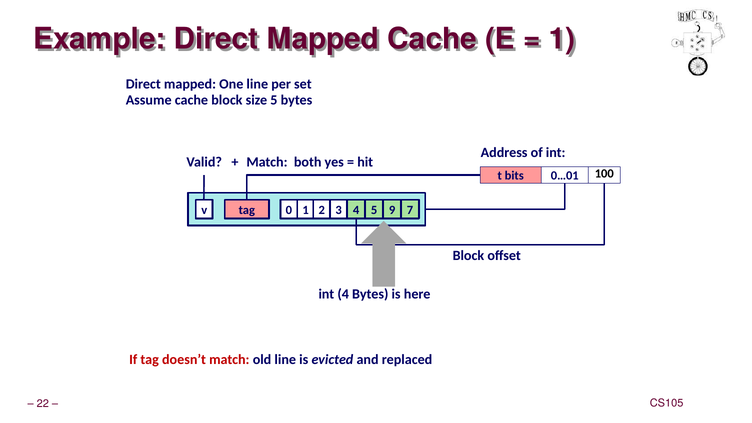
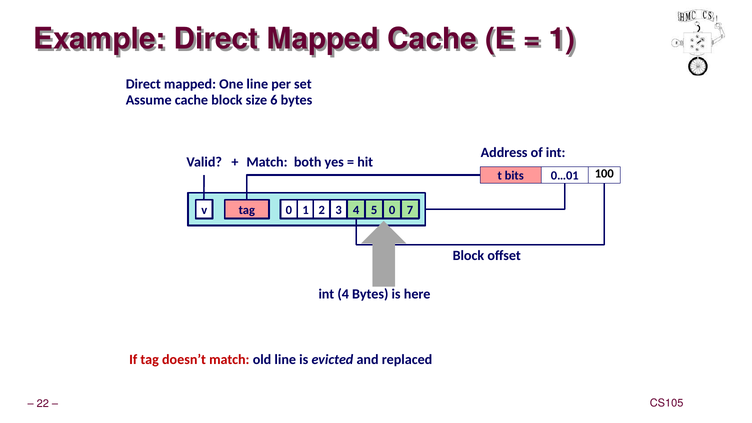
size 5: 5 -> 6 (274, 100)
3 9: 9 -> 0 (392, 210)
